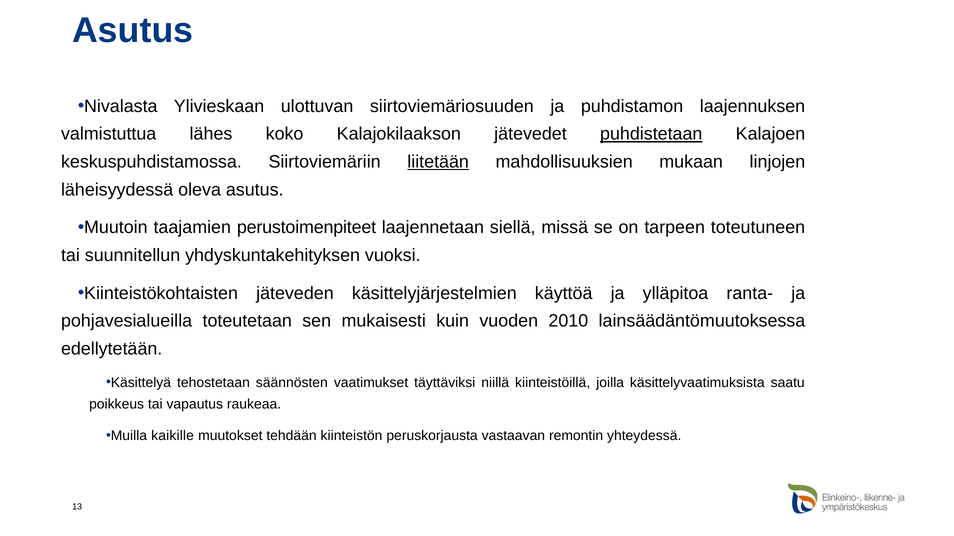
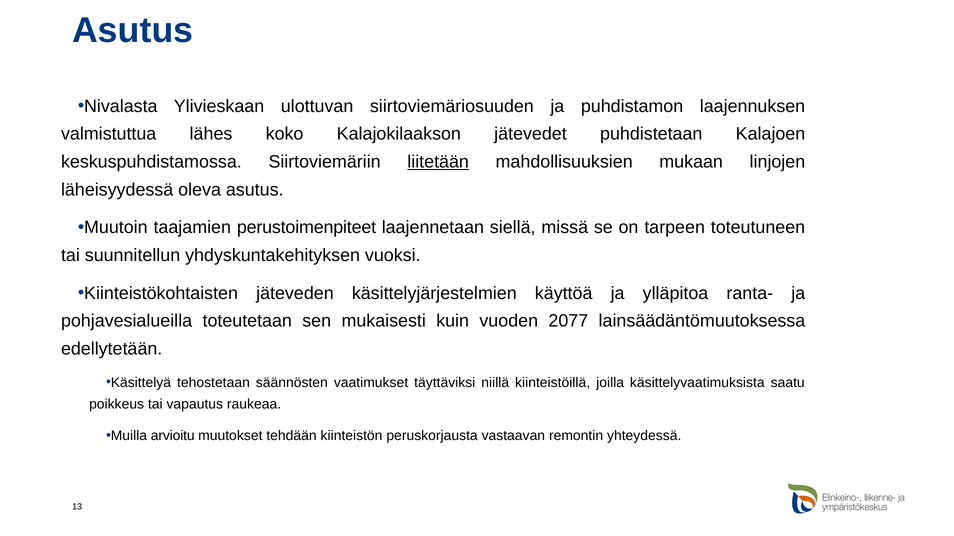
puhdistetaan underline: present -> none (651, 134)
2010: 2010 -> 2077 (568, 321)
kaikille: kaikille -> arvioitu (173, 436)
